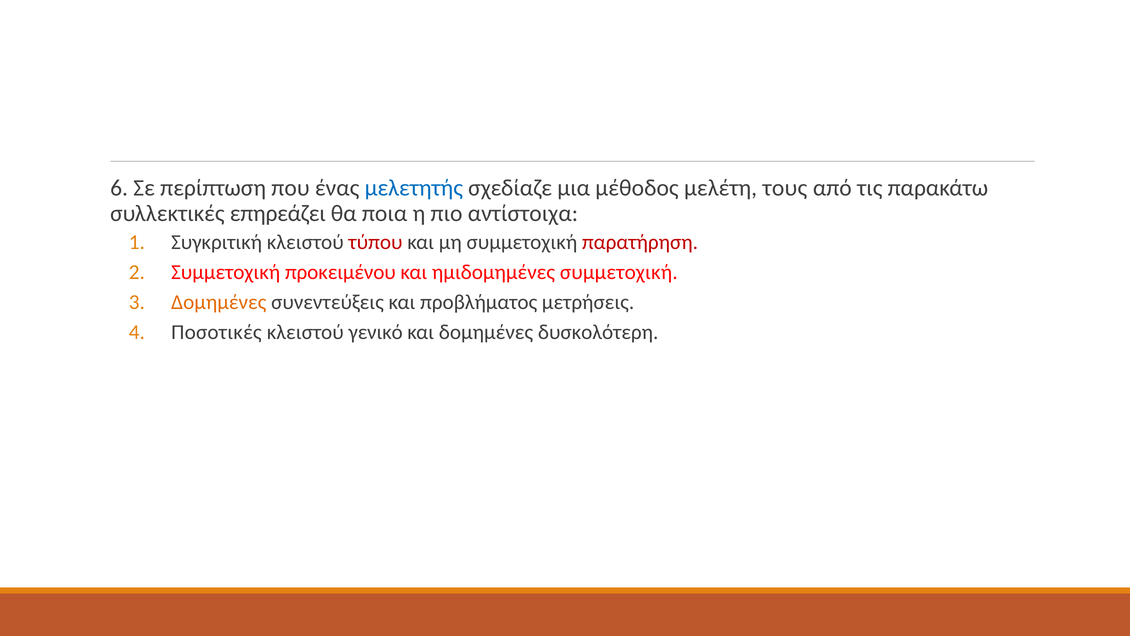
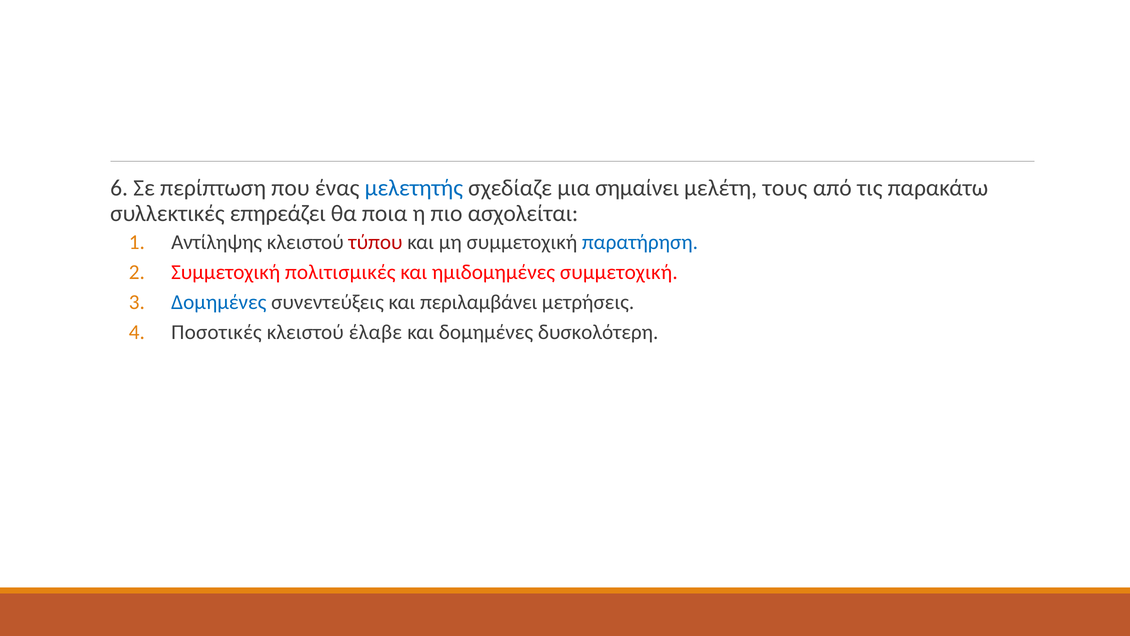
μέθοδος: μέθοδος -> σημαίνει (637, 188)
αντίστοιχα: αντίστοιχα -> ασχολείται (523, 213)
Συγκριτική: Συγκριτική -> Αντίληψης (217, 242)
παρατήρηση colour: red -> blue (640, 242)
προκειμένου: προκειμένου -> πολιτισμικές (340, 272)
Δομημένες colour: orange -> blue (219, 302)
προβλήματος: προβλήματος -> περιλαμβάνει (479, 302)
γενικό: γενικό -> έλαβε (375, 332)
